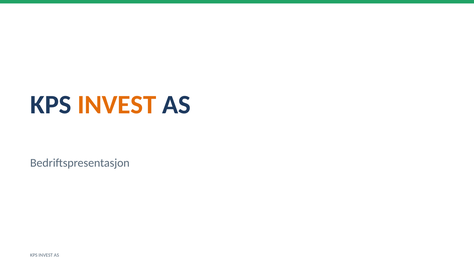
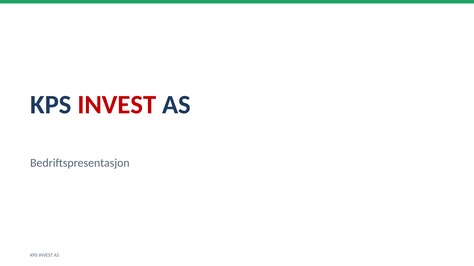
INVEST colour: orange -> red (117, 105)
